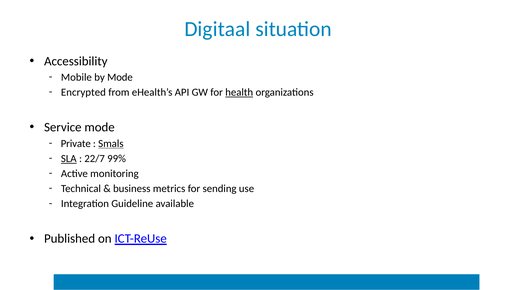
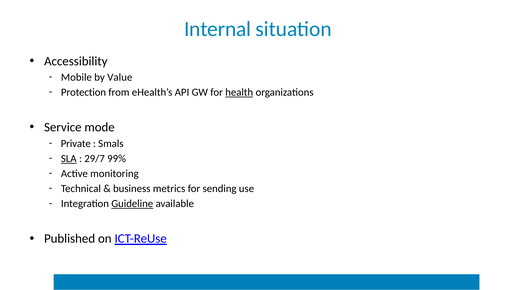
Digitaal: Digitaal -> Internal (218, 29)
by Mode: Mode -> Value (120, 77)
Encrypted: Encrypted -> Protection (83, 92)
Smals underline: present -> none (111, 143)
22/7: 22/7 -> 29/7 (95, 158)
Guideline underline: none -> present (132, 204)
